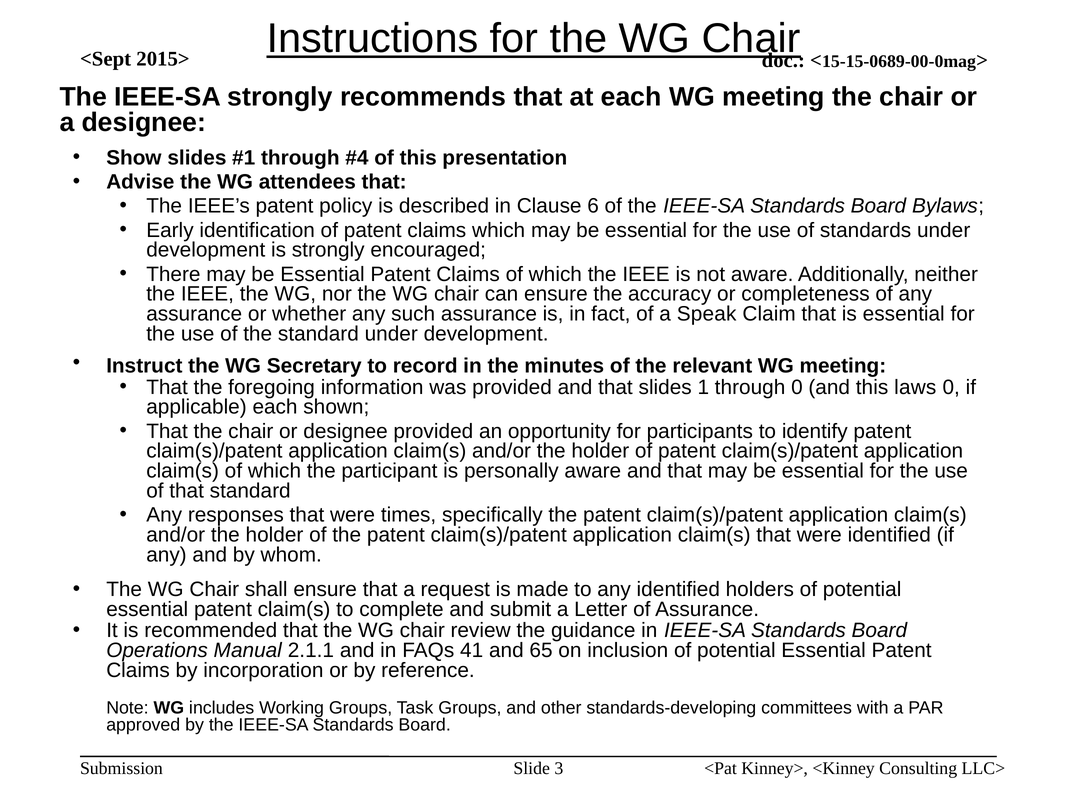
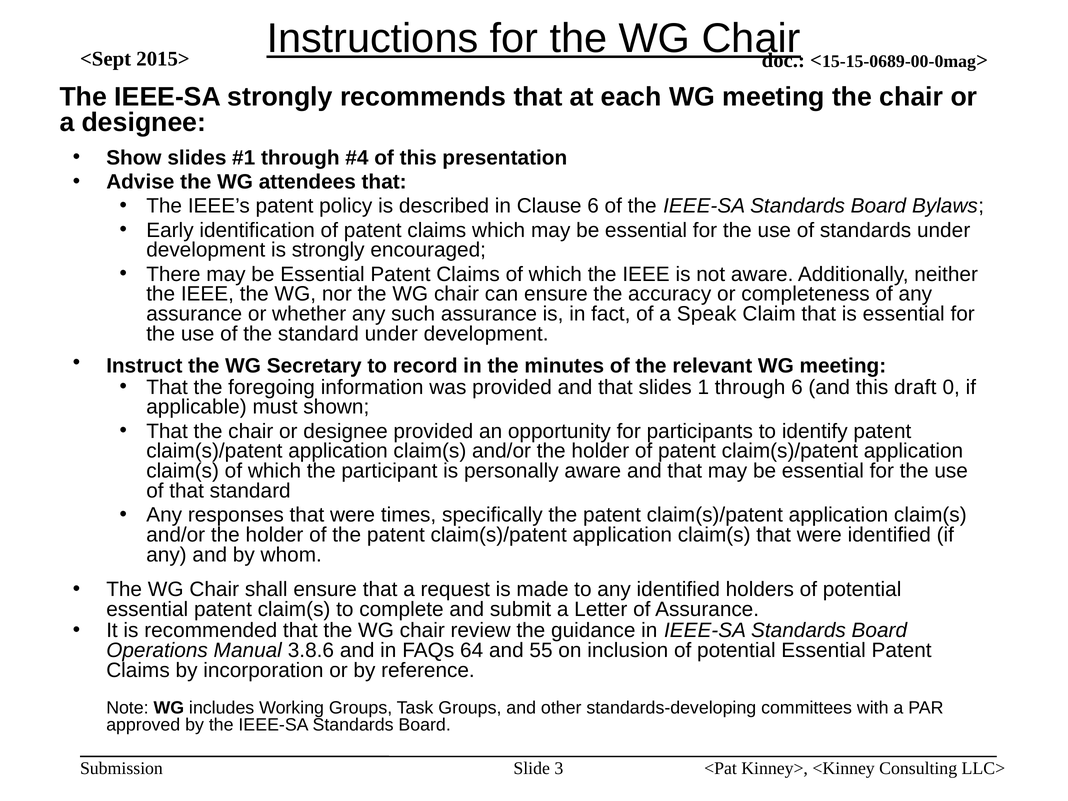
through 0: 0 -> 6 (797, 387)
laws: laws -> draft (915, 387)
applicable each: each -> must (275, 407)
2.1.1: 2.1.1 -> 3.8.6 (311, 650)
41: 41 -> 64 (472, 650)
65: 65 -> 55 (541, 650)
